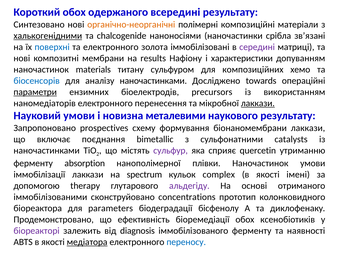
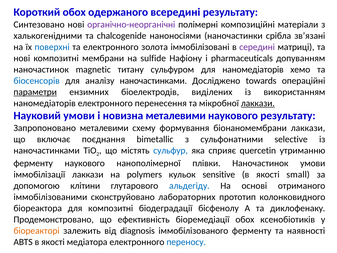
органічно-неорганічні colour: orange -> purple (131, 24)
халькогенідними underline: present -> none (48, 36)
results: results -> sulfide (153, 58)
характеристики: характеристики -> pharmaceuticals (242, 58)
materials: materials -> magnetic (93, 69)
для композиційних: композиційних -> наномедіаторів (253, 69)
precursors: precursors -> виділених (212, 92)
Запропоновано prospectives: prospectives -> металевими (104, 128)
catalysts: catalysts -> selective (291, 139)
сульфур colour: purple -> blue (171, 150)
ферменту absorption: absorption -> наукового (85, 163)
spectrum: spectrum -> polymers (144, 174)
complex: complex -> sensitive (219, 174)
імені: імені -> small (298, 174)
therapy: therapy -> клітини (85, 186)
альдегіду colour: purple -> blue (189, 186)
concentrations: concentrations -> лабораторних (187, 197)
для parameters: parameters -> композитні (111, 208)
біореакторі colour: purple -> orange (37, 231)
медіатора underline: present -> none (87, 242)
